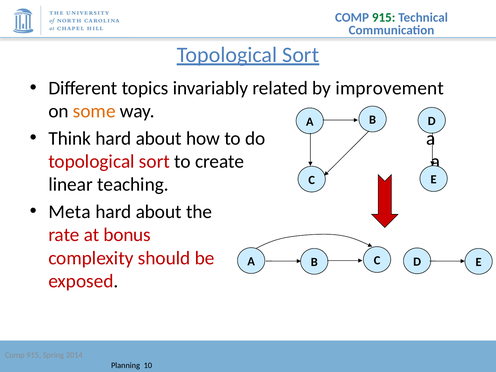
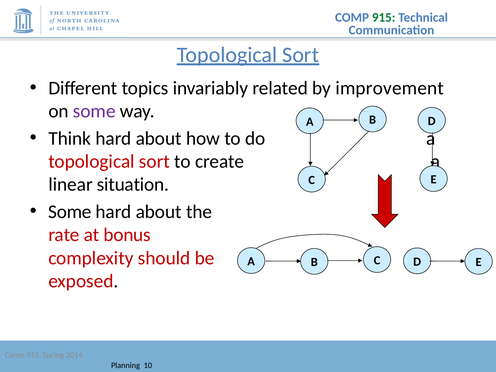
some colour: orange -> purple (94, 111)
teaching: teaching -> situation (133, 185)
Meta: Meta -> Some (70, 212)
